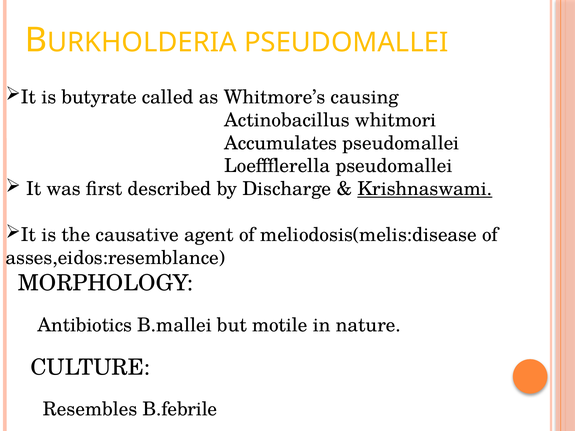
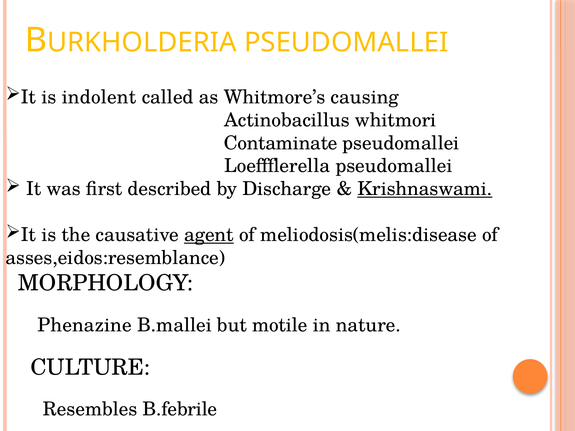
butyrate: butyrate -> indolent (99, 97)
Accumulates: Accumulates -> Contaminate (281, 143)
agent underline: none -> present (209, 235)
Antibiotics: Antibiotics -> Phenazine (85, 325)
